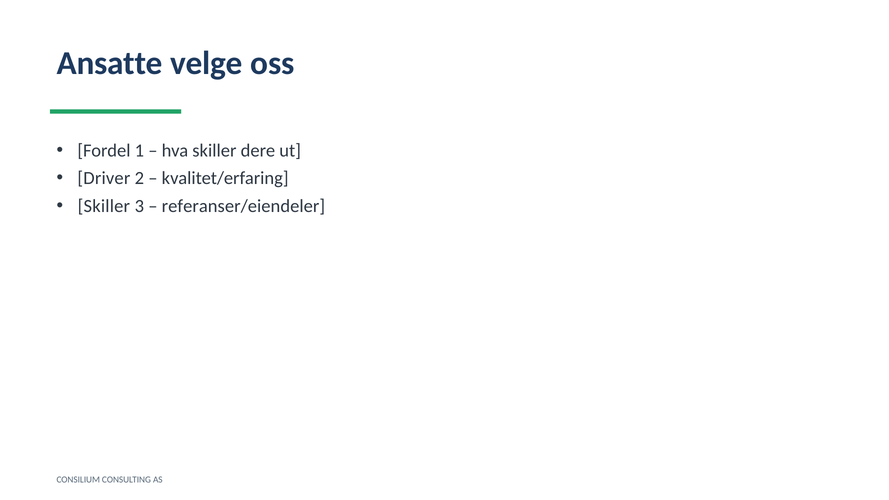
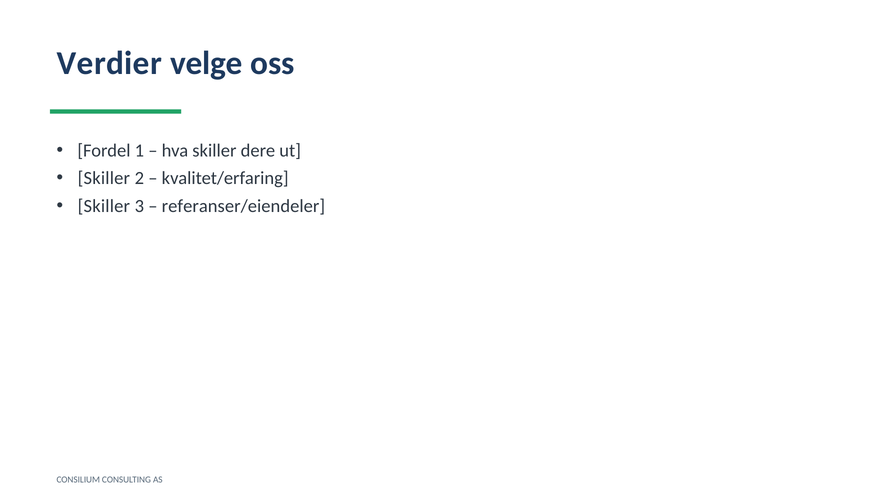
Ansatte: Ansatte -> Verdier (109, 63)
Driver: Driver -> Skiller (104, 178)
